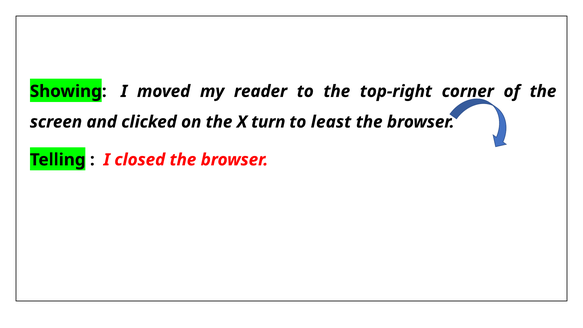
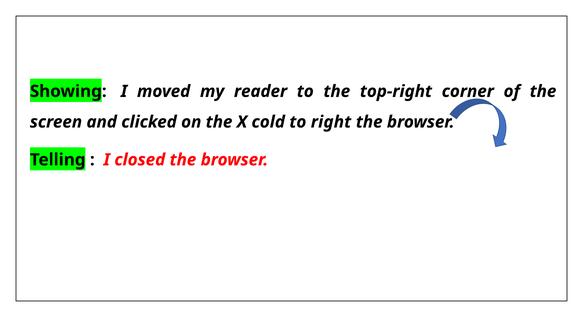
turn: turn -> cold (268, 122)
least: least -> right (331, 122)
